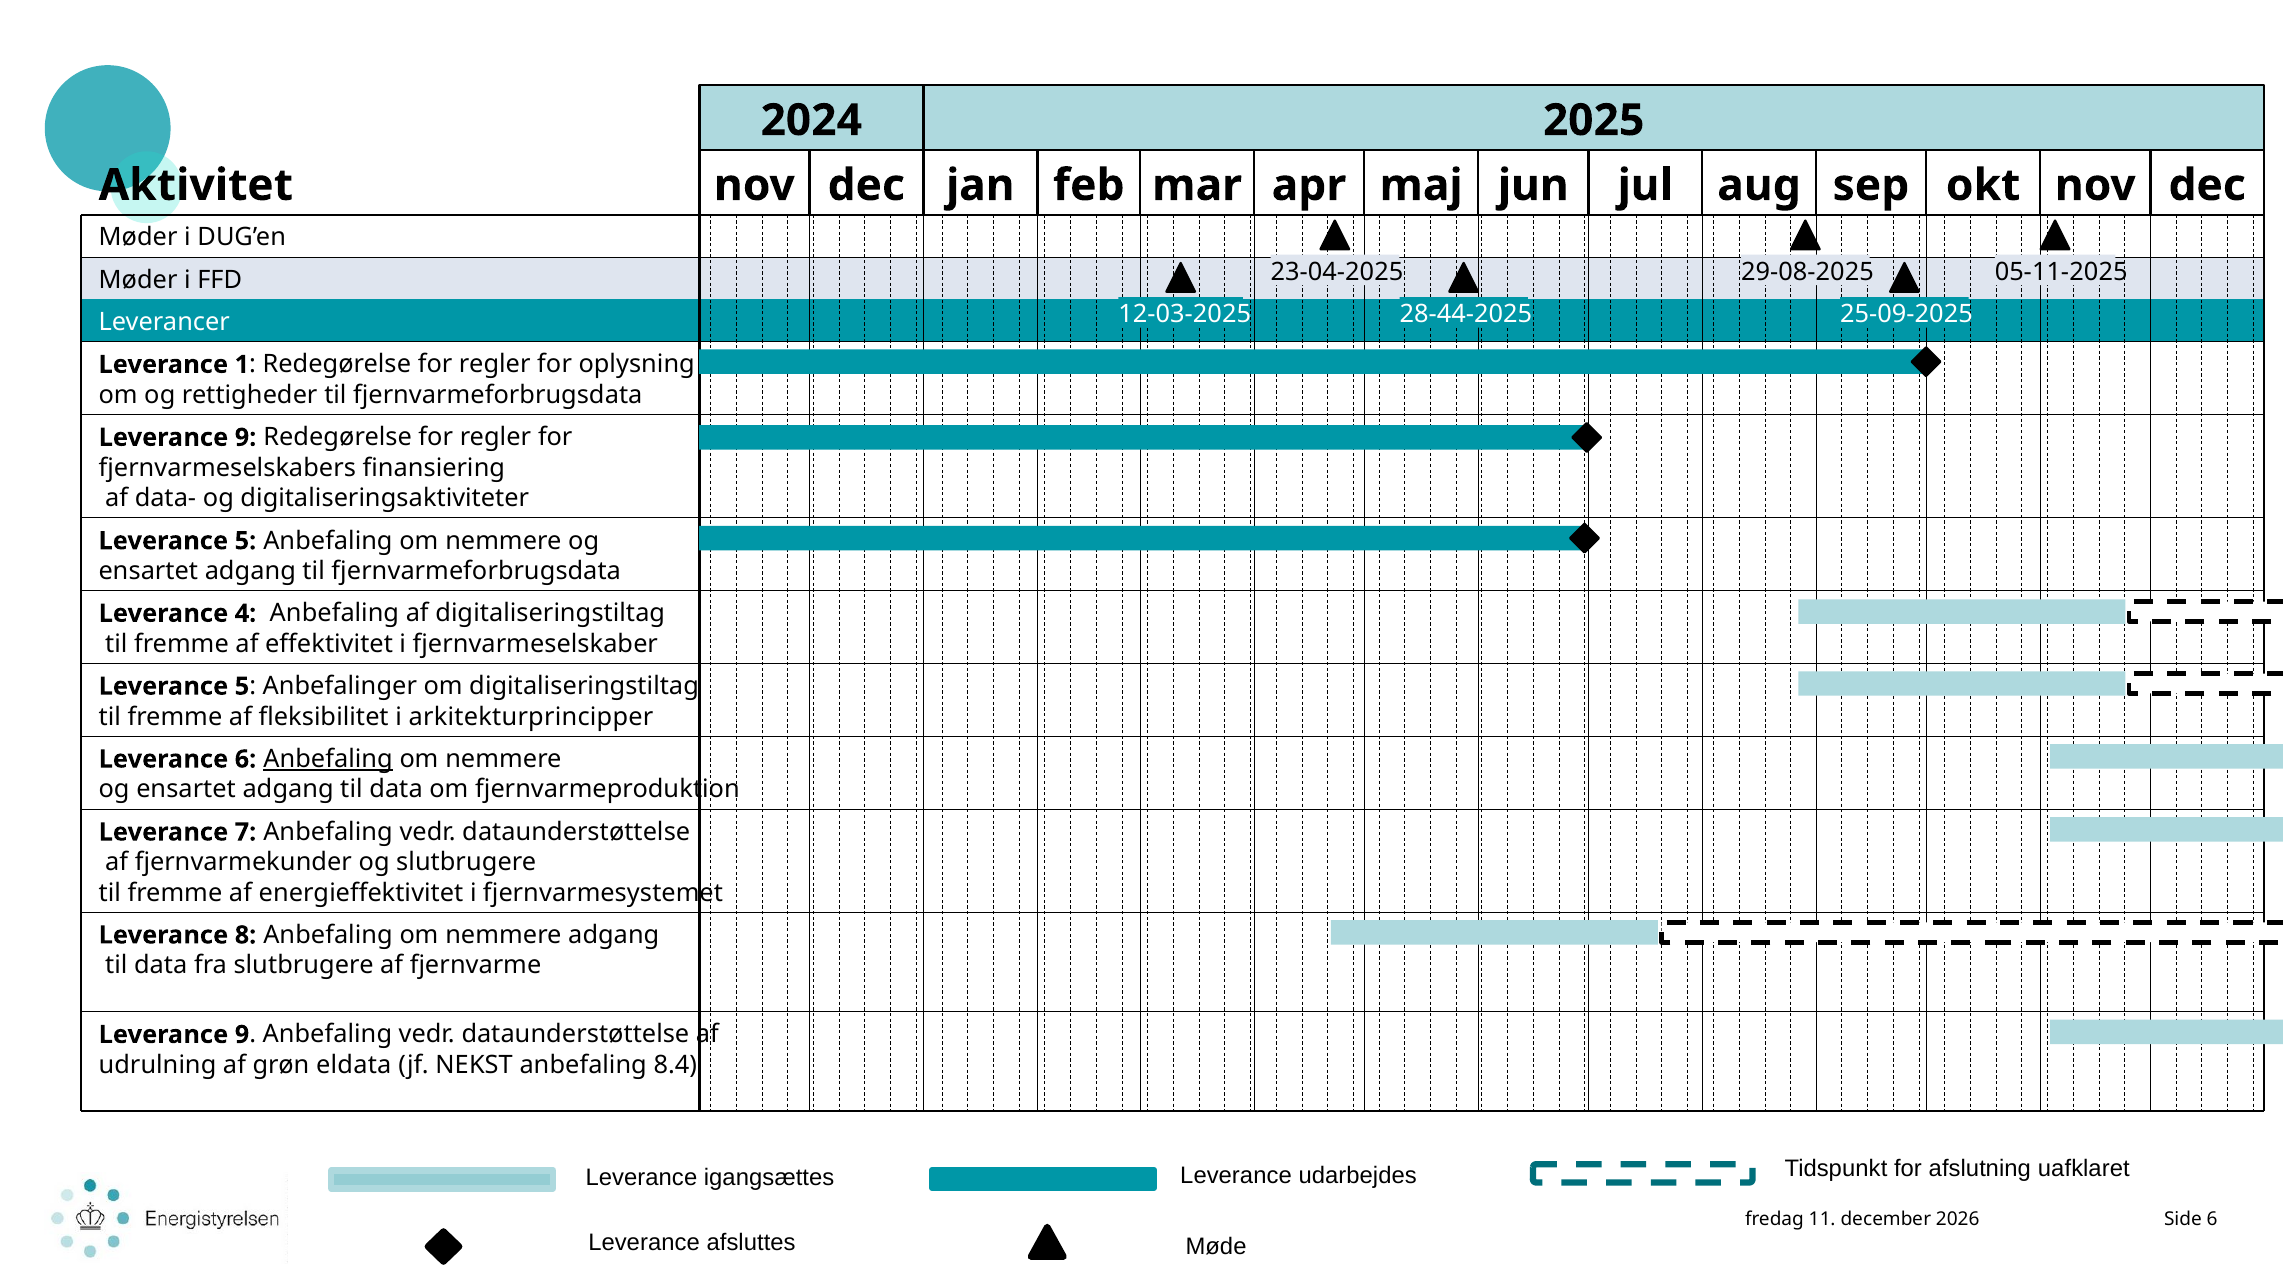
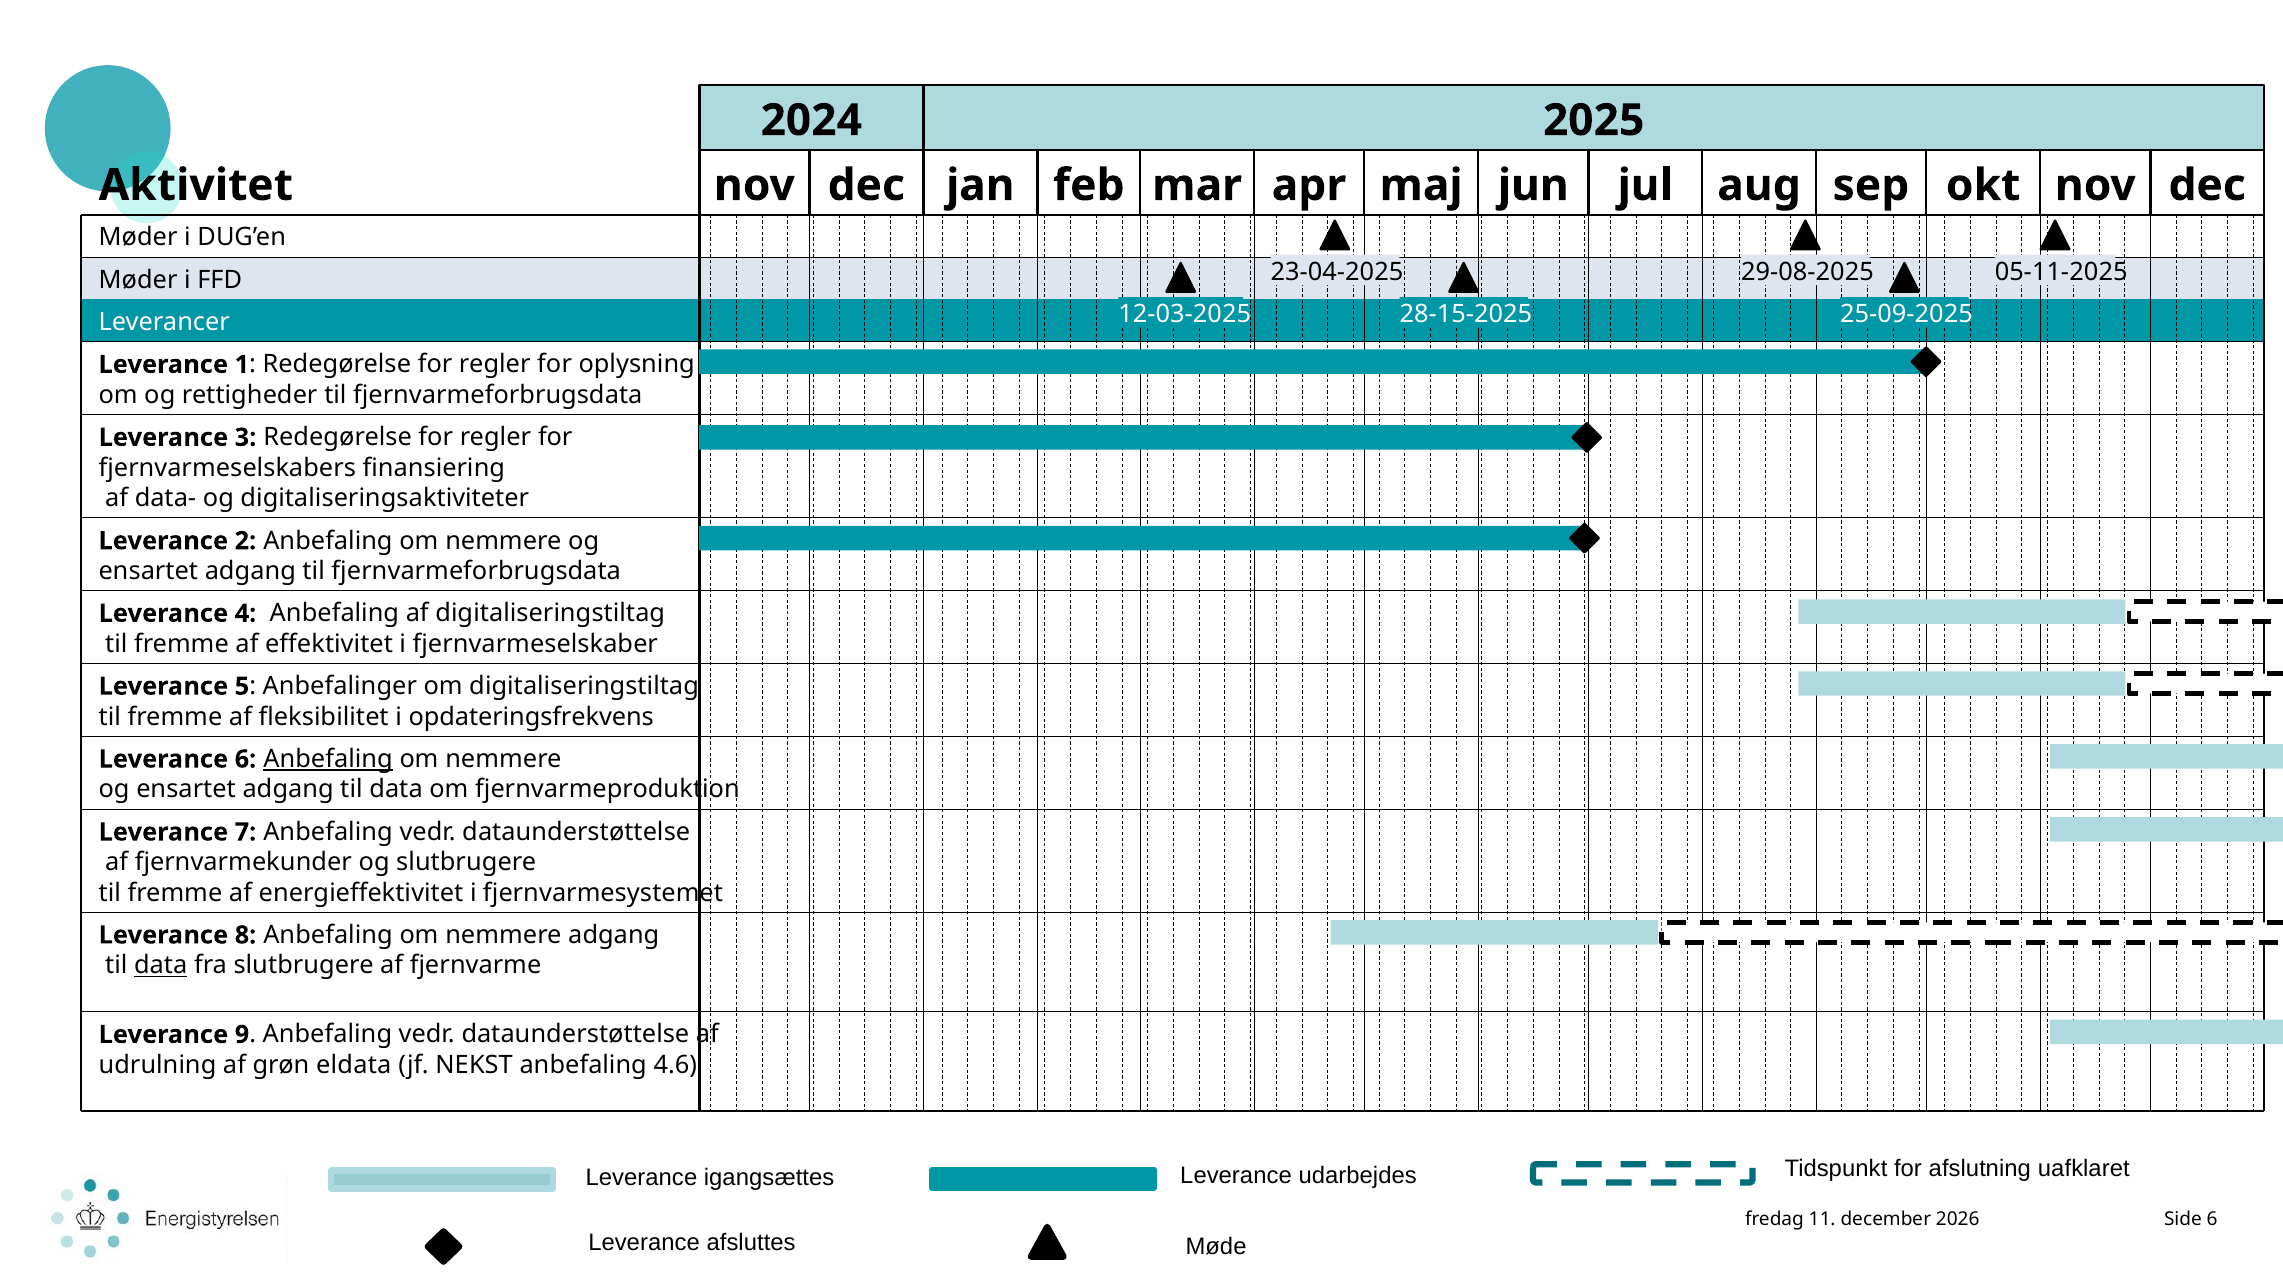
28-44-2025: 28-44-2025 -> 28-15-2025 (1466, 314)
9: 9 -> 3 (246, 438)
5: 5 -> 2 (245, 541)
arkitekturprincipper: arkitekturprincipper -> opdateringsfrekvens (531, 717)
data underline: none -> present (161, 966)
8.4: 8.4 -> 4.6 (675, 1065)
